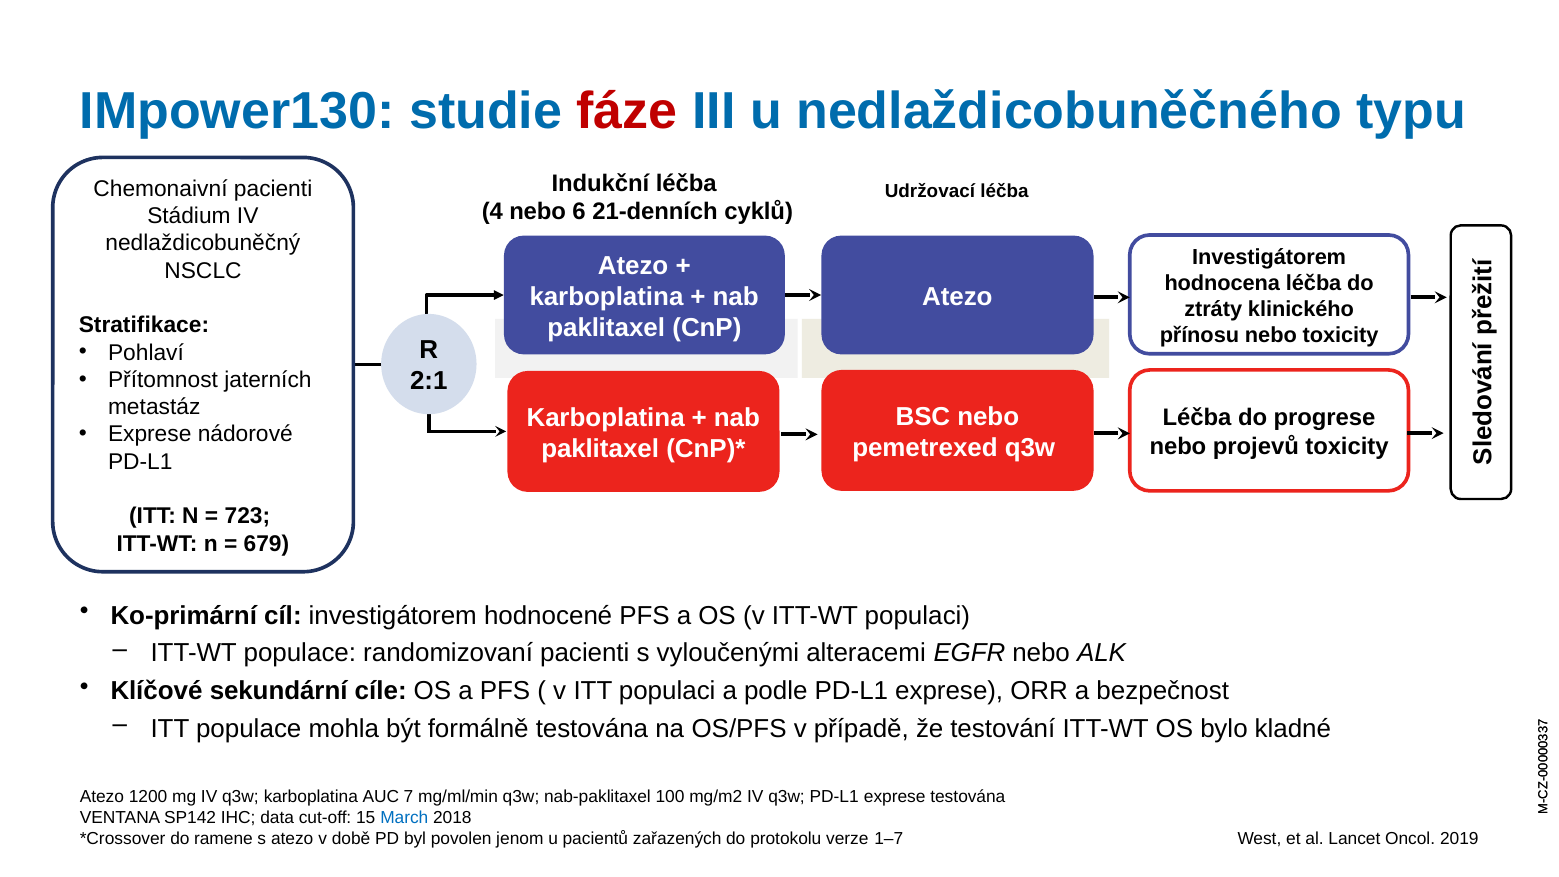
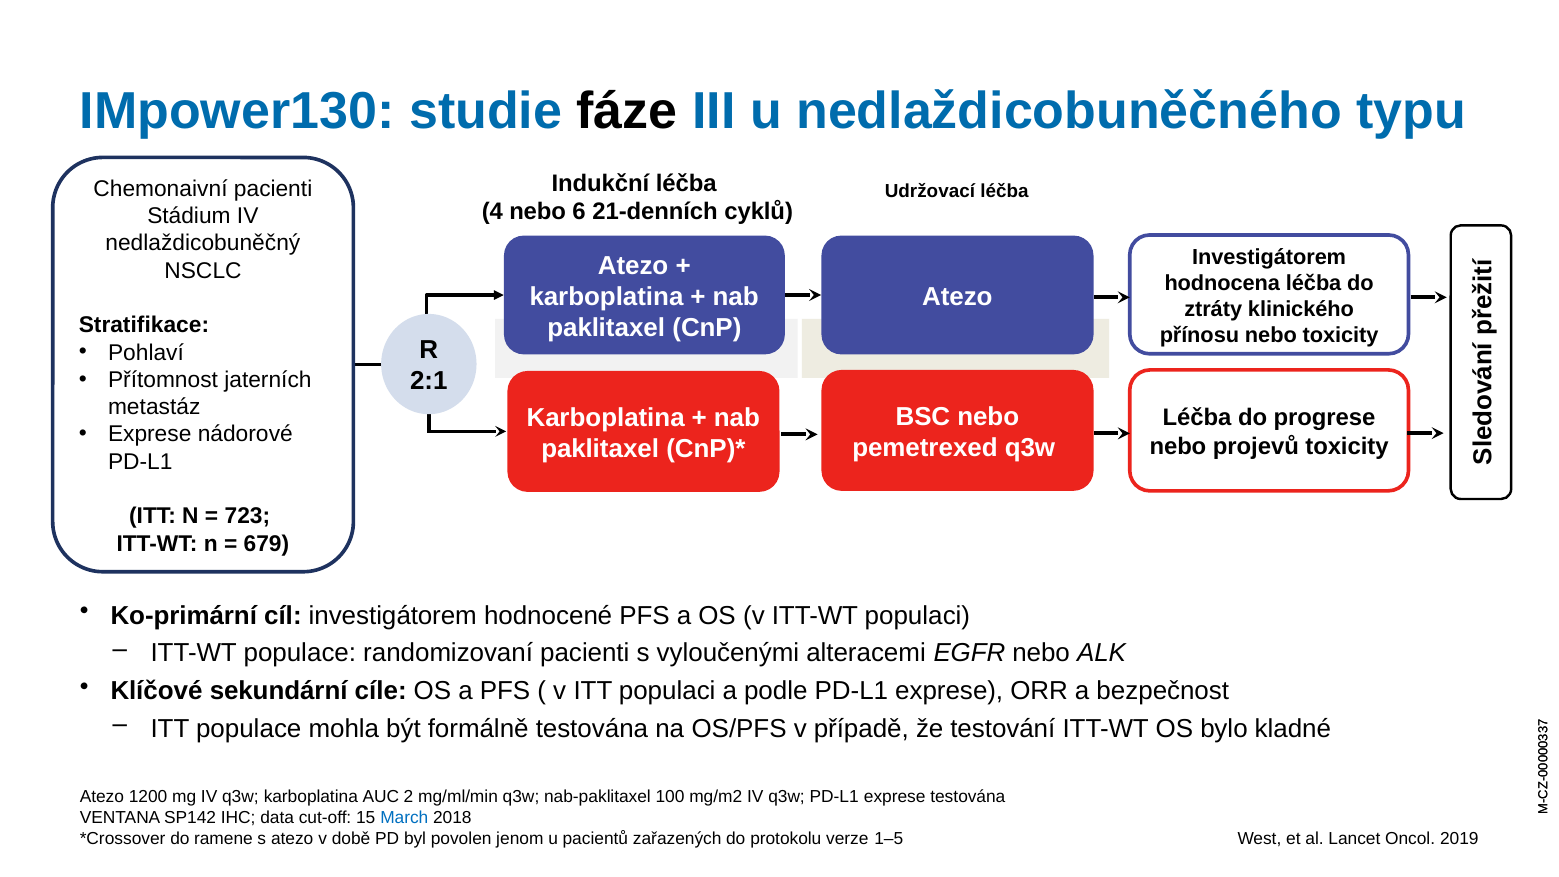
fáze colour: red -> black (627, 112)
AUC 7: 7 -> 2 (409, 797)
1–7: 1–7 -> 1–5 (889, 838)
